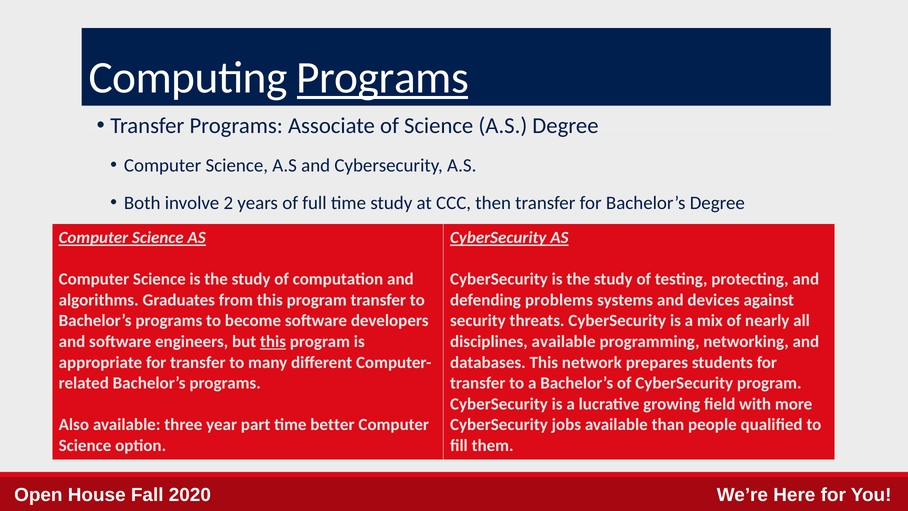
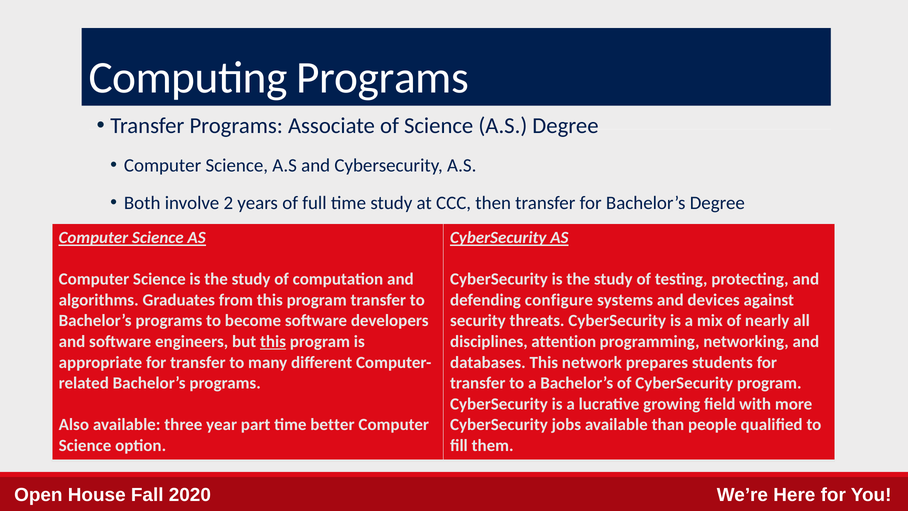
Programs underline: present -> none (383, 78)
problems: problems -> configure (559, 300)
disciplines available: available -> attention (564, 341)
